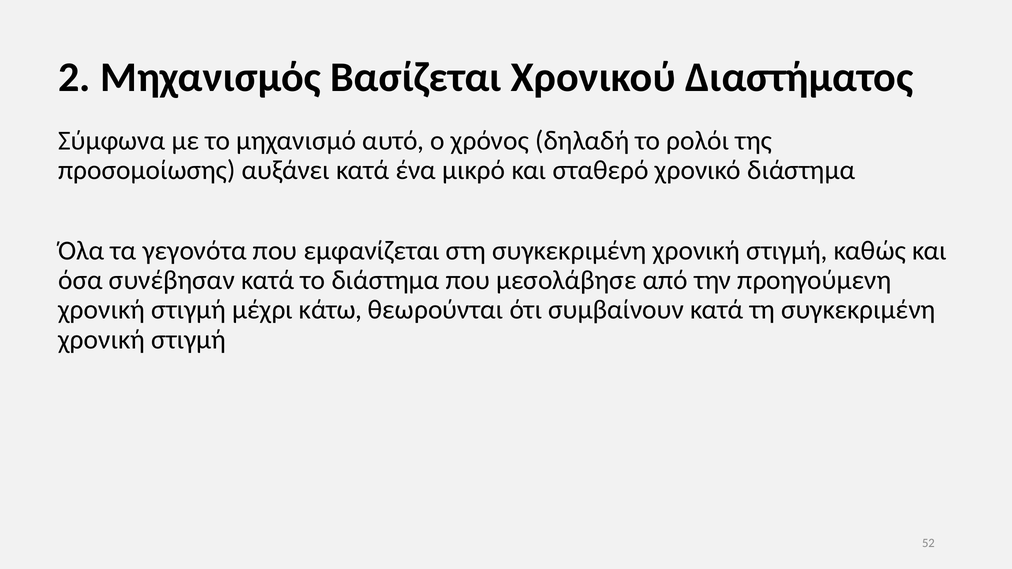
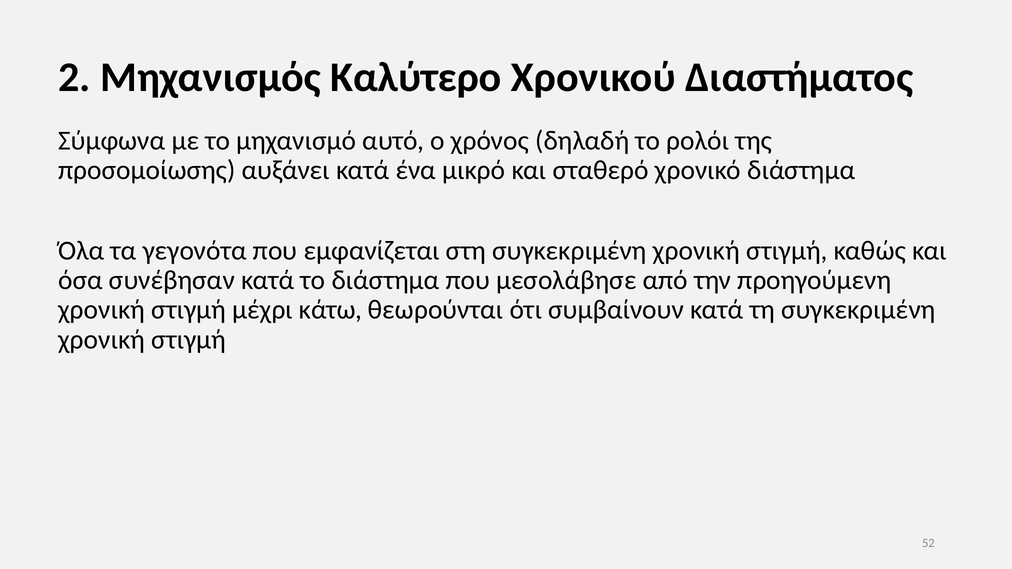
Βασίζεται: Βασίζεται -> Καλύτερο (416, 77)
